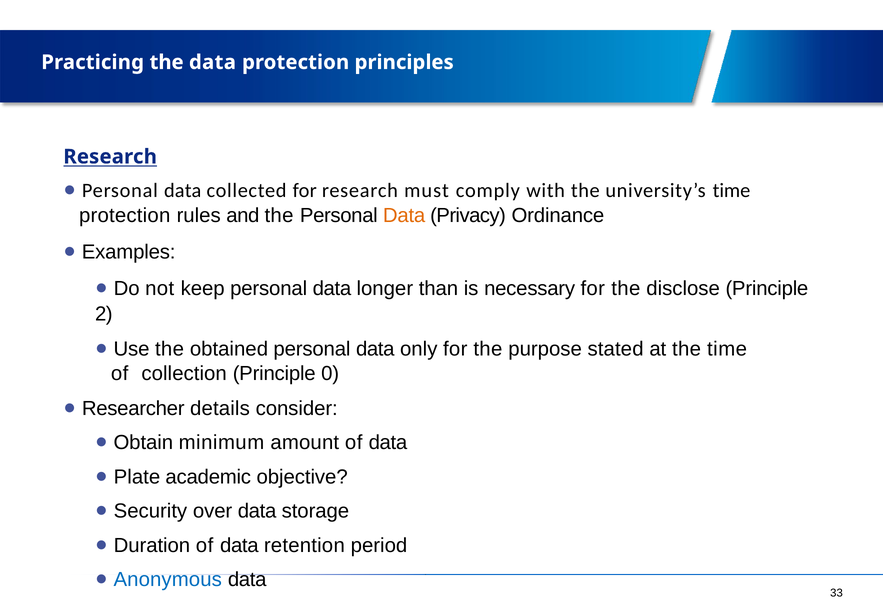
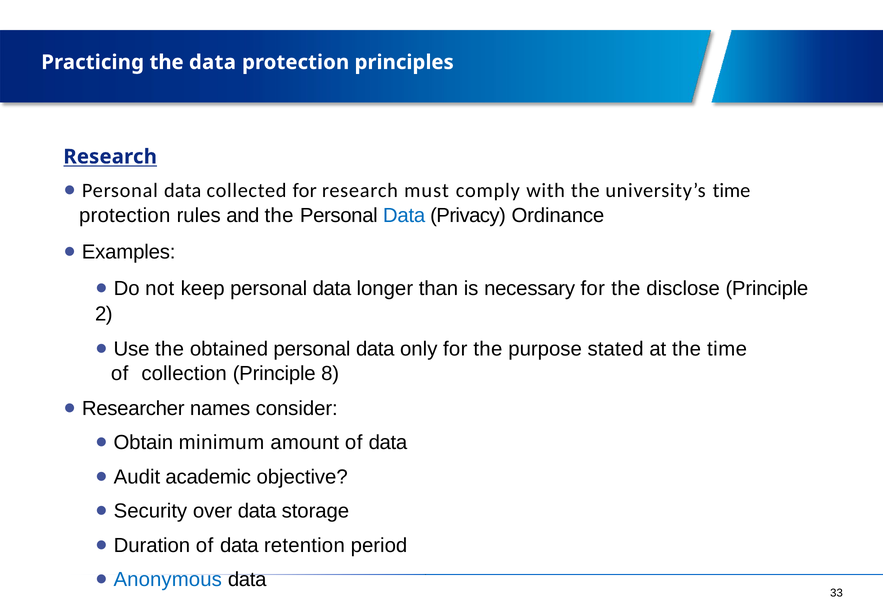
Data colour: orange -> blue (404, 215)
0: 0 -> 8 (330, 374)
details: details -> names (220, 409)
Plate: Plate -> Audit (137, 477)
